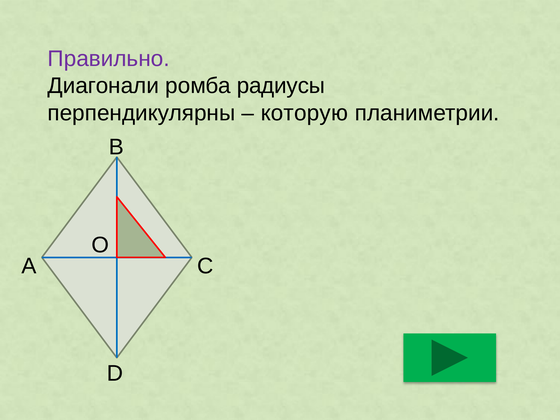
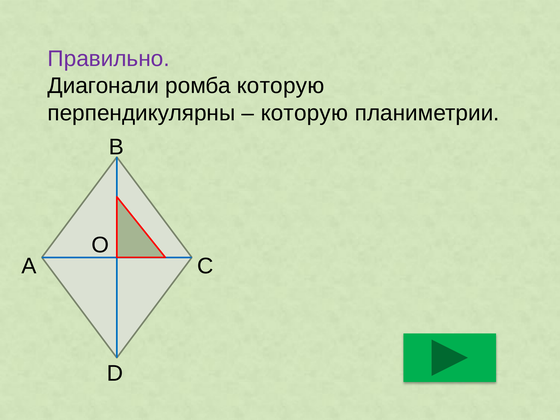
ромба радиусы: радиусы -> которую (281, 86)
